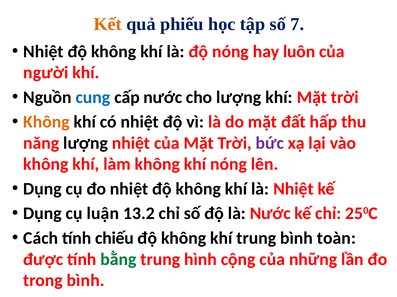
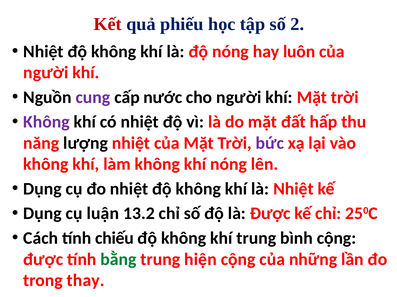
Kết colour: orange -> red (108, 24)
7: 7 -> 2 (297, 24)
cung colour: blue -> purple (93, 97)
cho lượng: lượng -> người (239, 97)
Không colour: orange -> purple (46, 122)
là Nước: Nước -> Được (270, 214)
bình toàn: toàn -> cộng (336, 239)
hình: hình -> hiện (200, 260)
trong bình: bình -> thay (86, 281)
